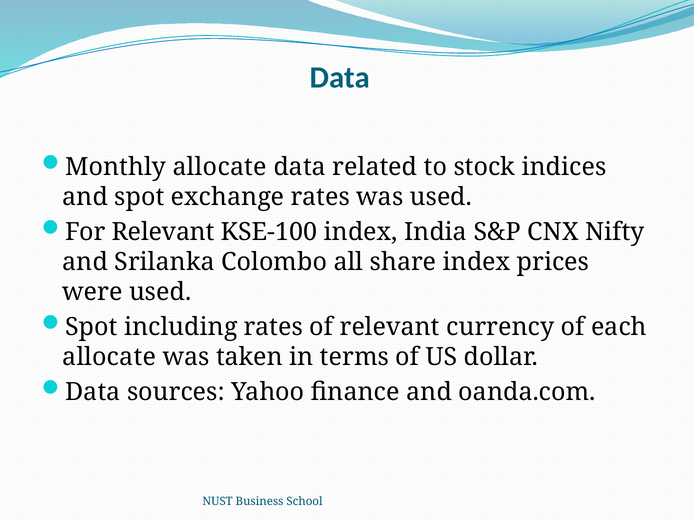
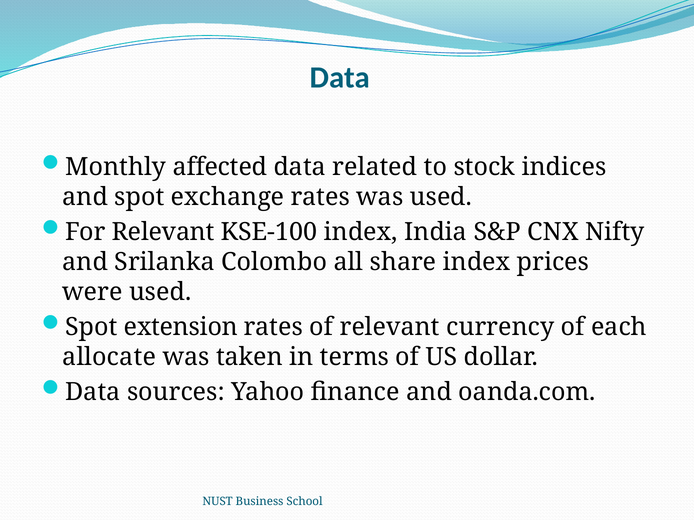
Monthly allocate: allocate -> affected (220, 167)
including: including -> extension (181, 327)
